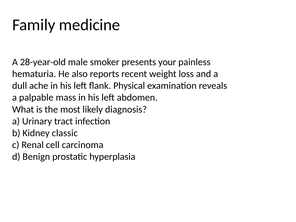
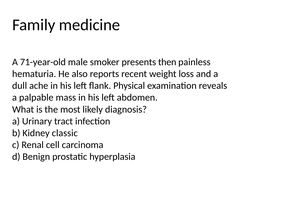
28-year-old: 28-year-old -> 71-year-old (43, 62)
your: your -> then (167, 62)
